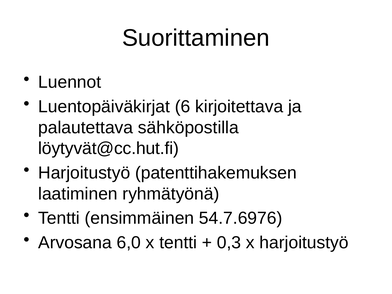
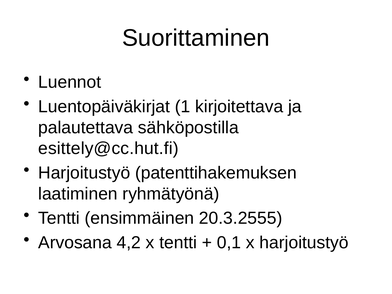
6: 6 -> 1 (183, 107)
löytyvät@cc.hut.fi: löytyvät@cc.hut.fi -> esittely@cc.hut.fi (108, 148)
54.7.6976: 54.7.6976 -> 20.3.2555 (241, 218)
6,0: 6,0 -> 4,2 (129, 243)
0,3: 0,3 -> 0,1 (229, 243)
